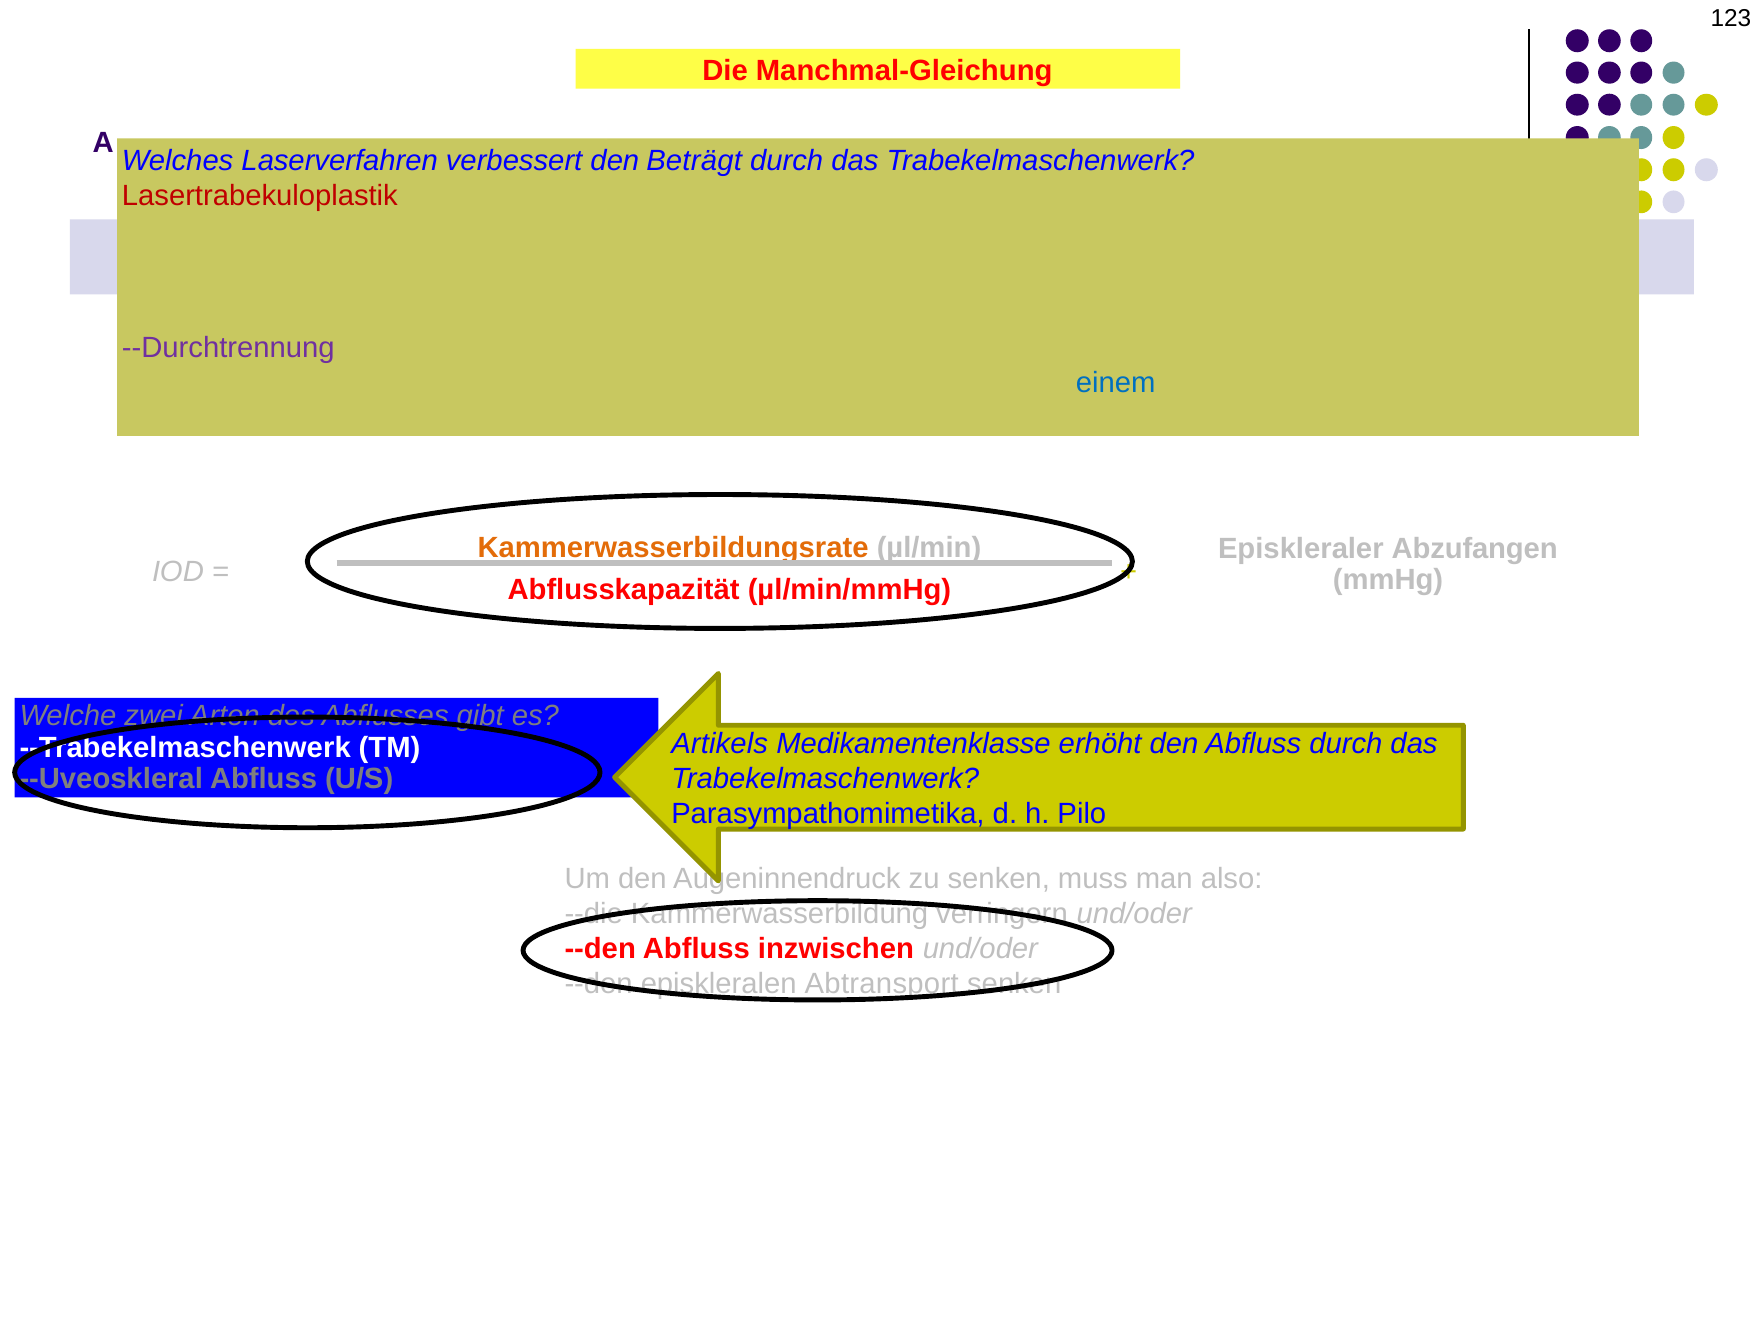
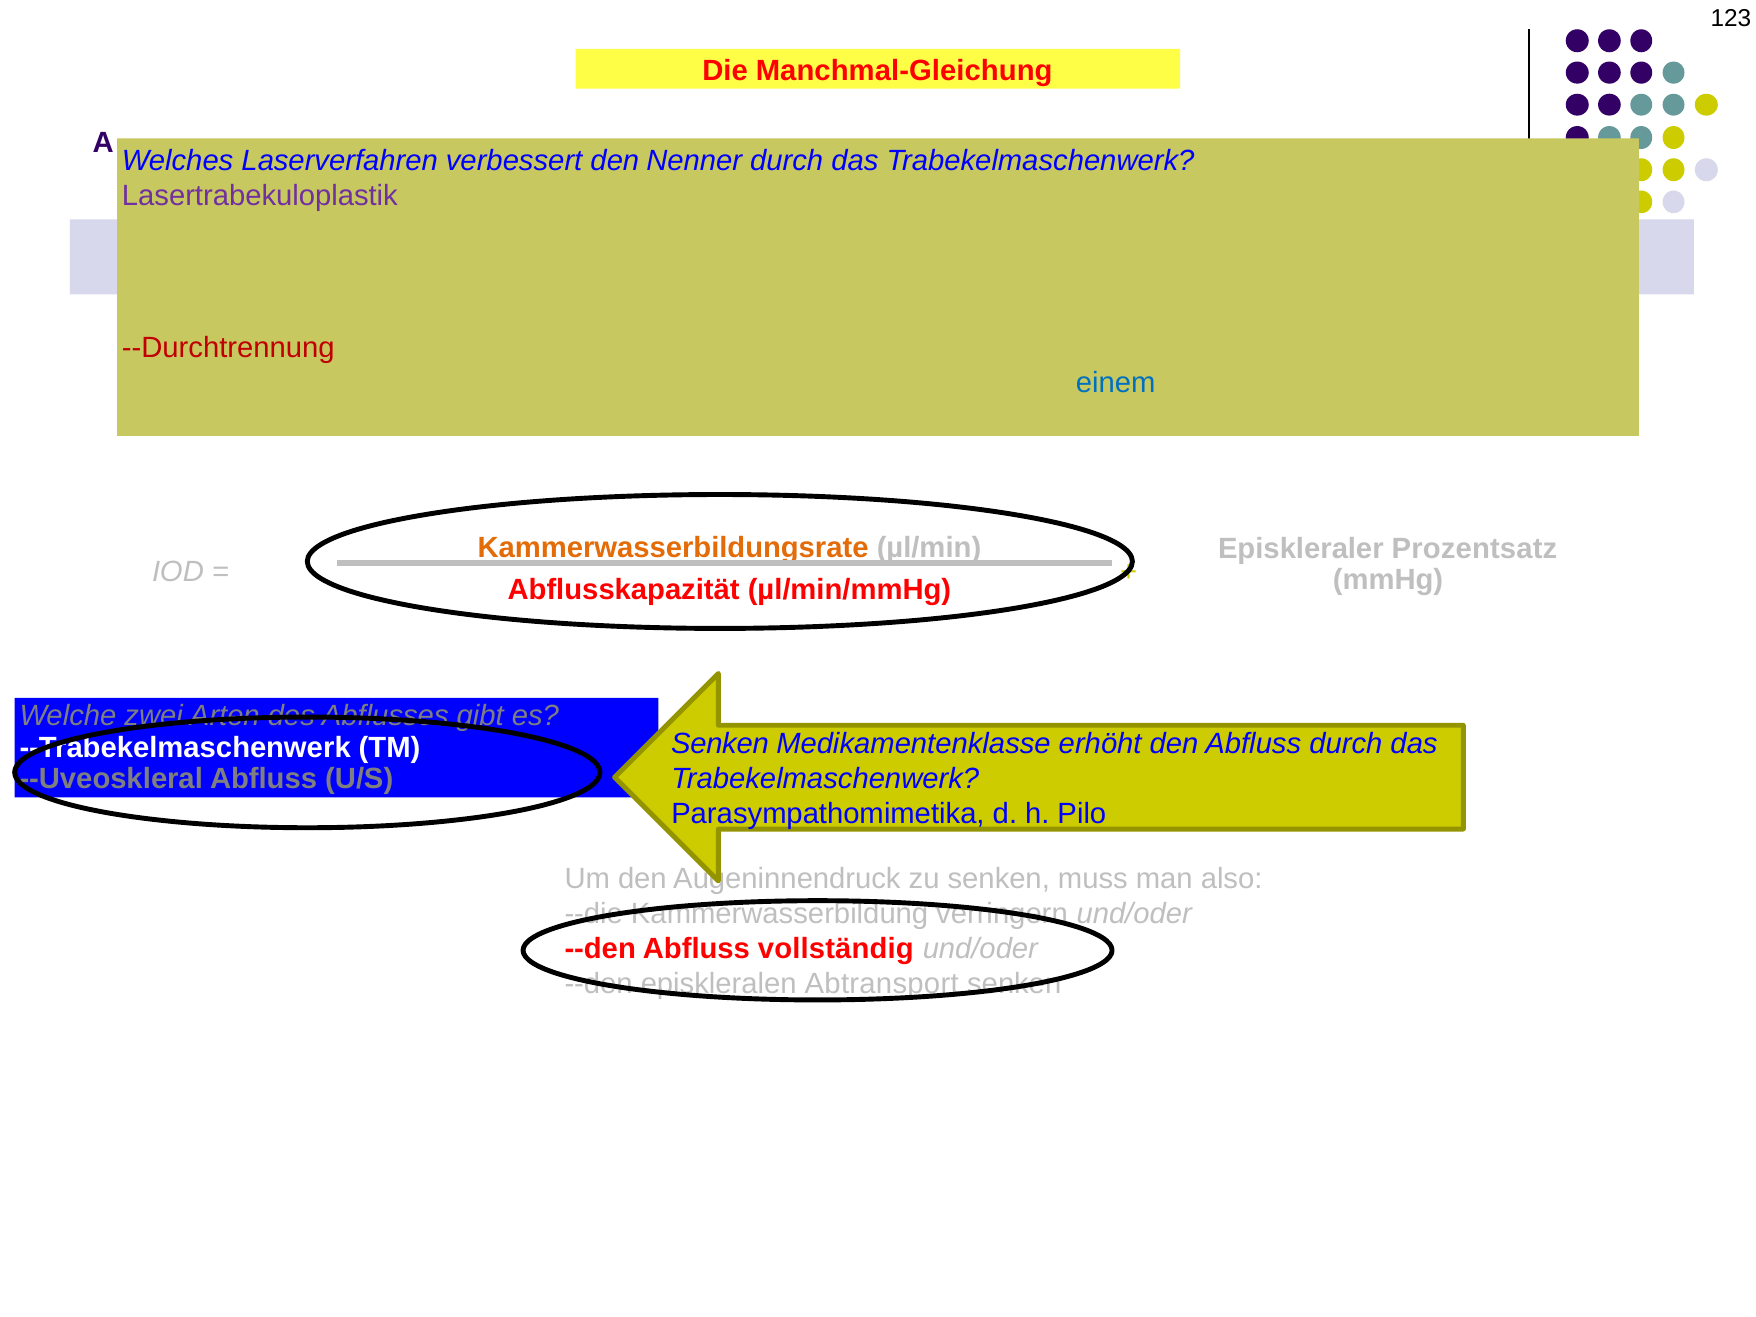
Beträgt: Beträgt -> Nenner (694, 160)
Lasertrabekuloplastik colour: red -> purple (260, 195)
--Durchtrennung colour: purple -> red (228, 348)
Abzufangen: Abzufangen -> Prozentsatz (1474, 548)
Artikels: Artikels -> Senken (720, 744)
inzwischen: inzwischen -> vollständig (836, 949)
